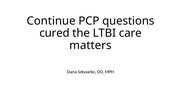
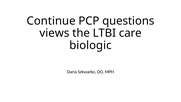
cured: cured -> views (54, 33)
matters: matters -> biologic (90, 45)
